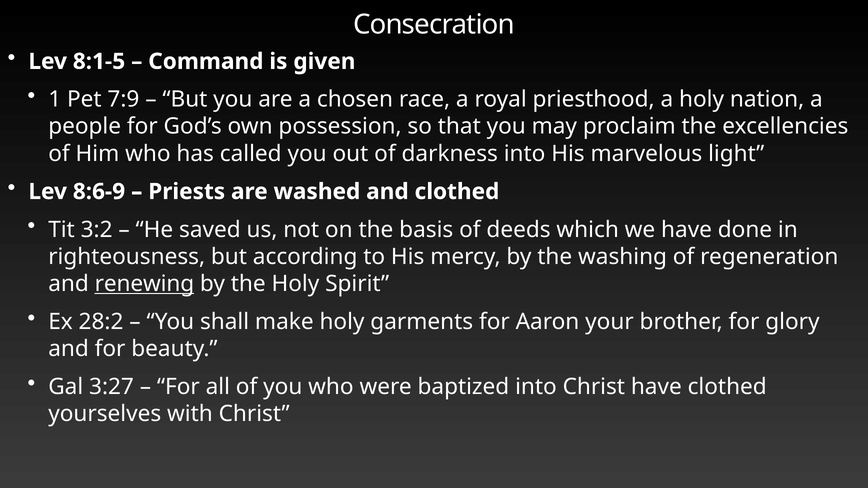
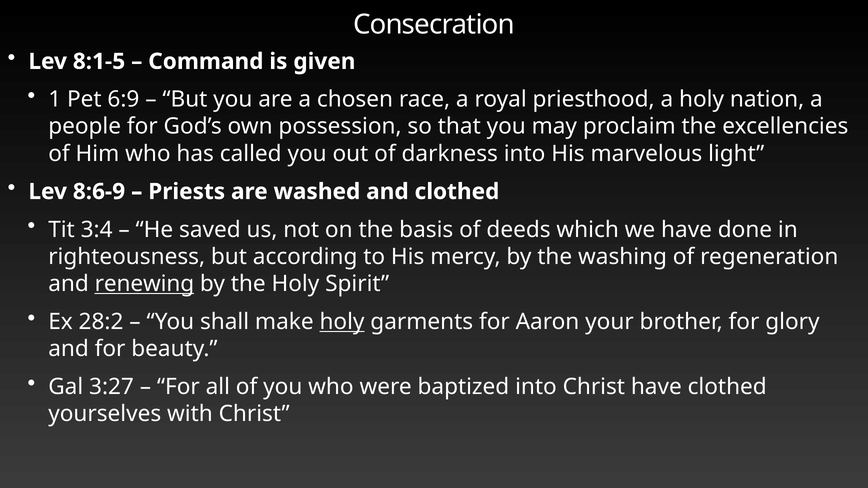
7:9: 7:9 -> 6:9 (123, 99)
3:2: 3:2 -> 3:4 (97, 230)
holy underline: none -> present (342, 322)
